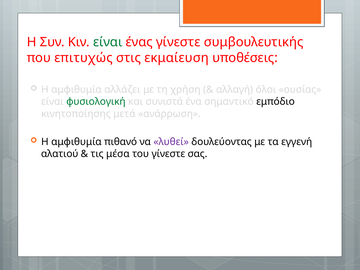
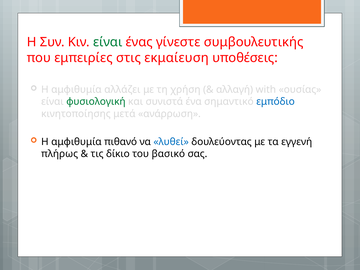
επιτυχώς: επιτυχώς -> εμπειρίες (83, 58)
όλοι: όλοι -> with (266, 90)
εμπόδιο colour: black -> blue (276, 102)
λυθεί colour: purple -> blue (171, 142)
αλατιού: αλατιού -> πλήρως (60, 154)
μέσα: μέσα -> δίκιο (118, 154)
του γίνεστε: γίνεστε -> βασικό (168, 154)
